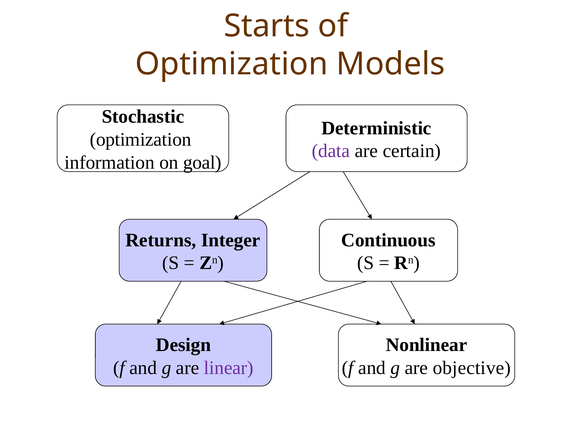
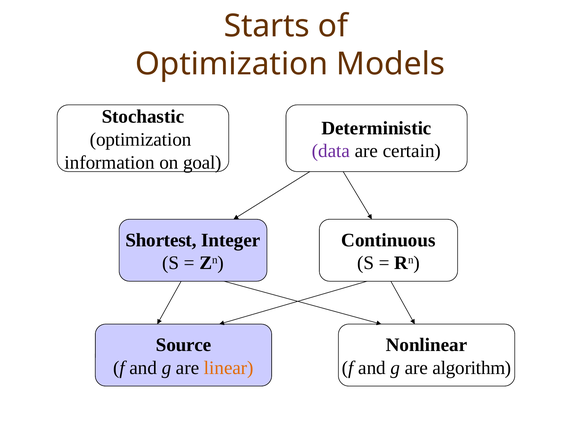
Returns: Returns -> Shortest (161, 240)
Design: Design -> Source (184, 345)
linear colour: purple -> orange (229, 368)
objective: objective -> algorithm (472, 368)
